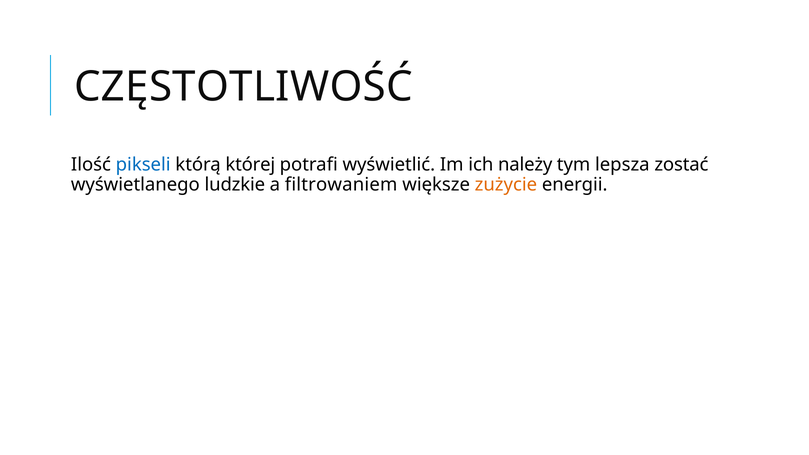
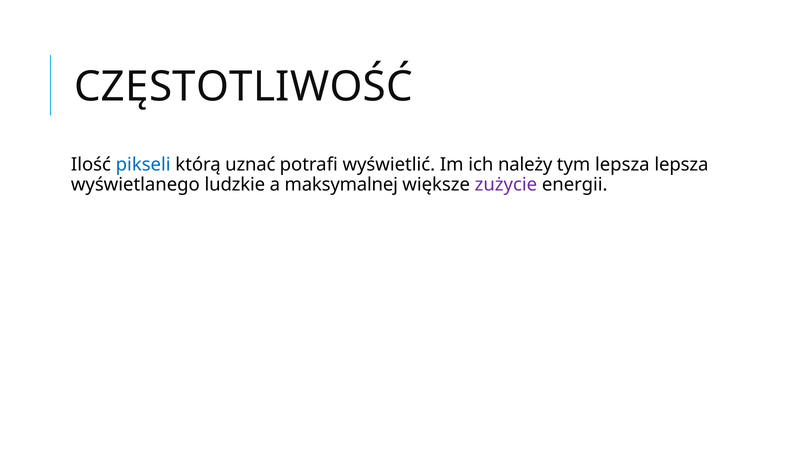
której: której -> uznać (250, 165)
lepsza zostać: zostać -> lepsza (681, 165)
filtrowaniem: filtrowaniem -> maksymalnej (341, 185)
zużycie colour: orange -> purple (506, 185)
